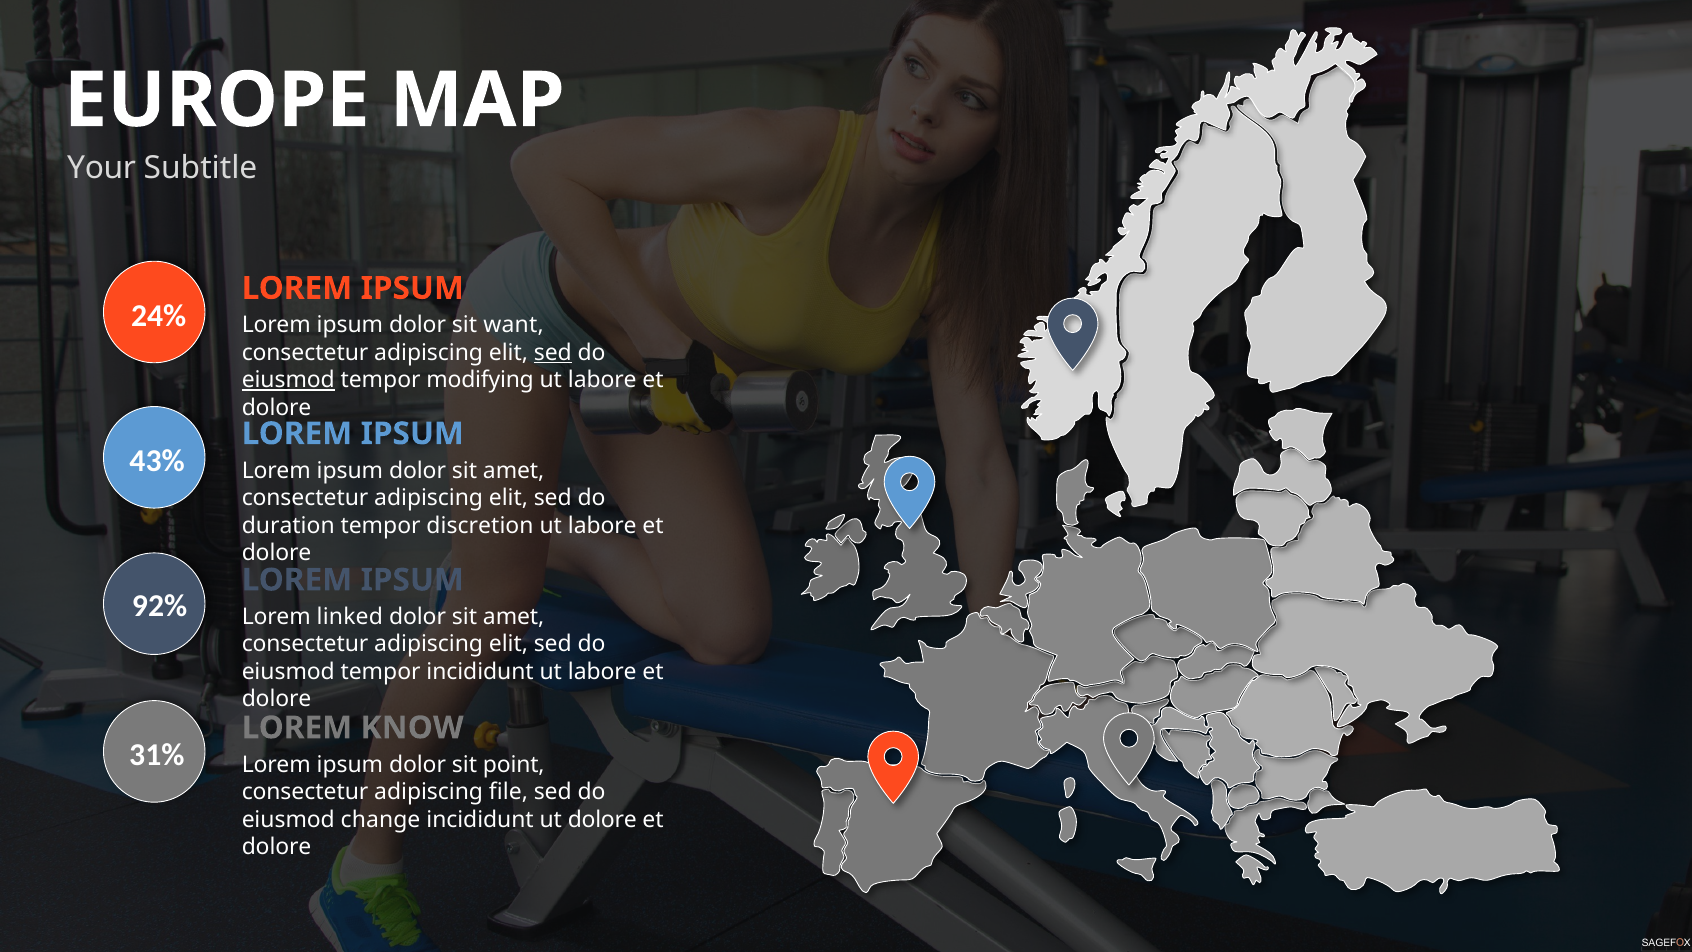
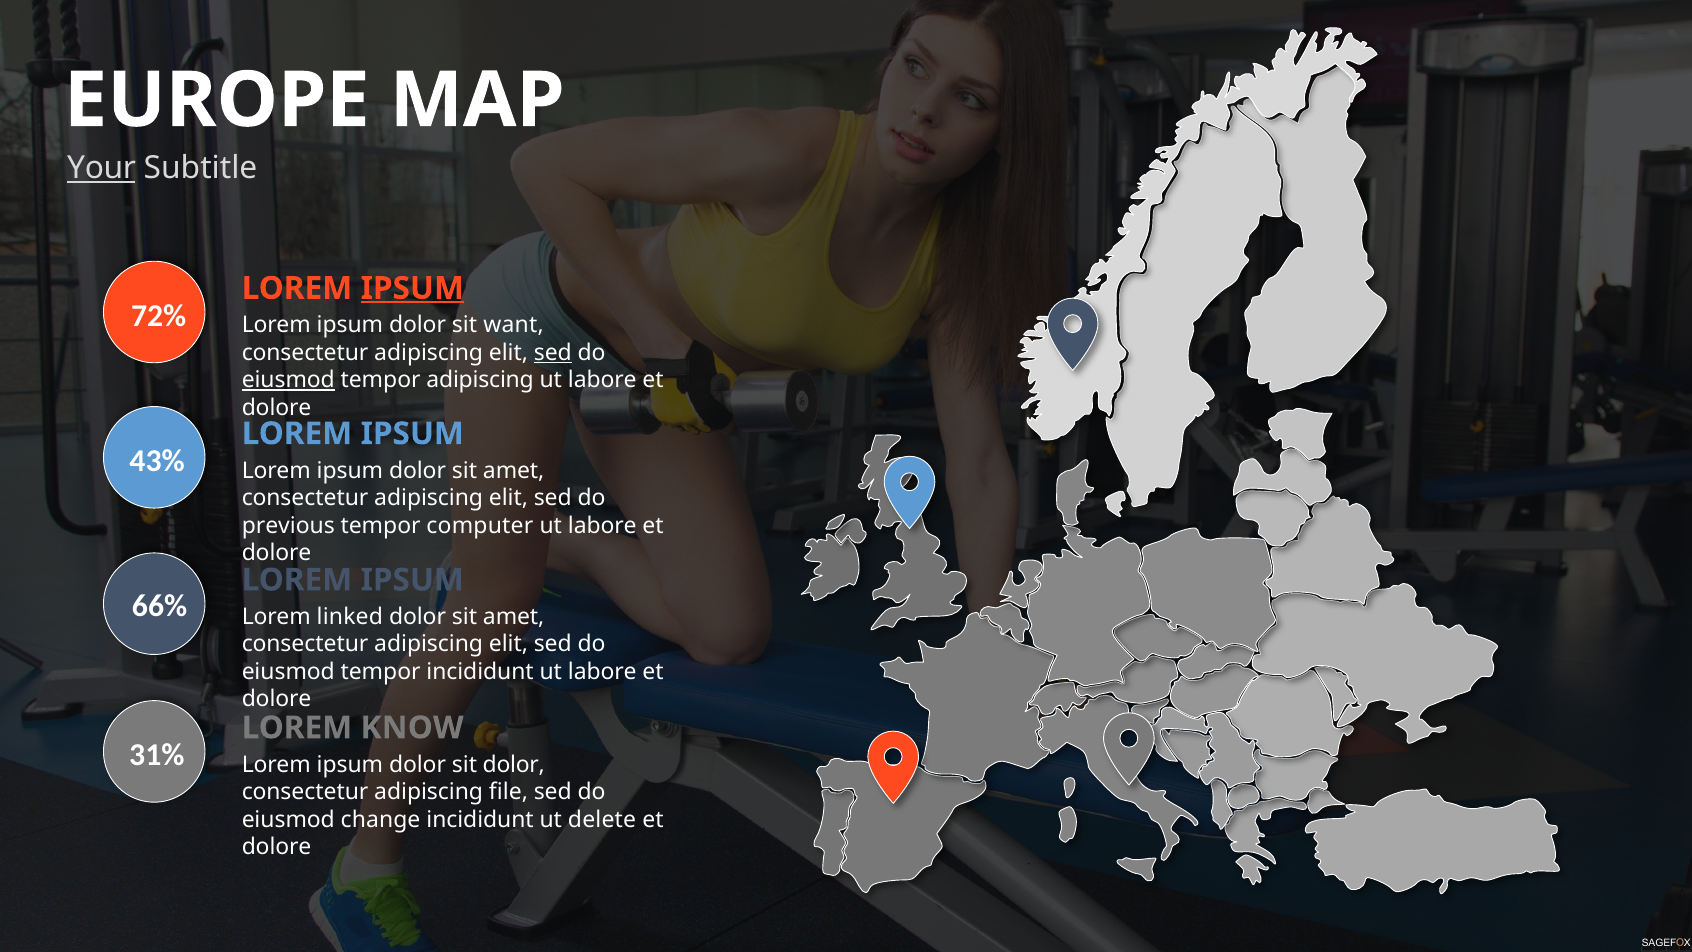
Your underline: none -> present (102, 168)
IPSUM underline: none -> present (412, 288)
24%: 24% -> 72% (159, 315)
tempor modifying: modifying -> adipiscing (480, 380)
duration: duration -> previous (288, 525)
discretion: discretion -> computer (480, 525)
92%: 92% -> 66% (160, 606)
sit point: point -> dolor (514, 764)
ut dolore: dolore -> delete (602, 819)
